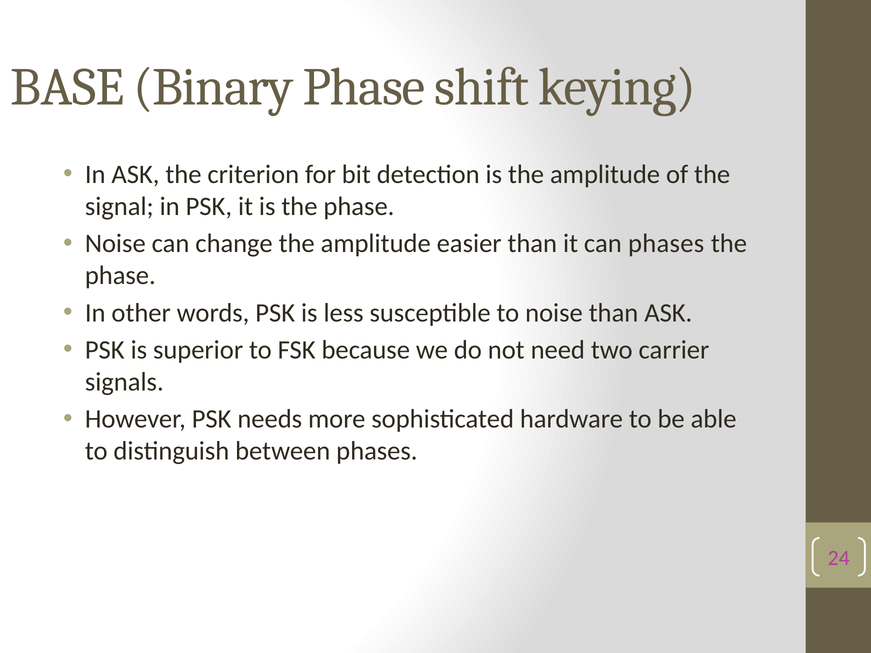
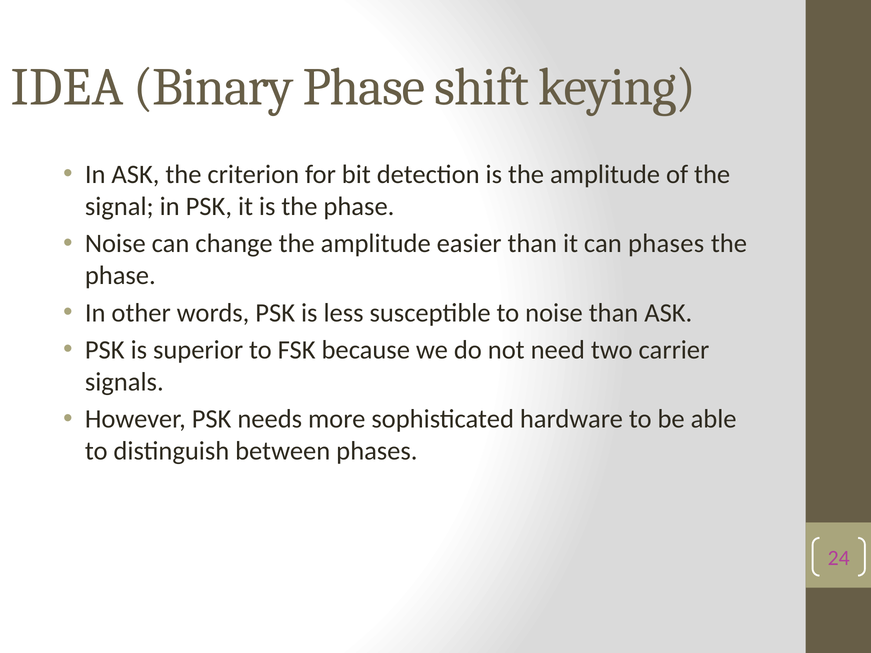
BASE: BASE -> IDEA (67, 87)
